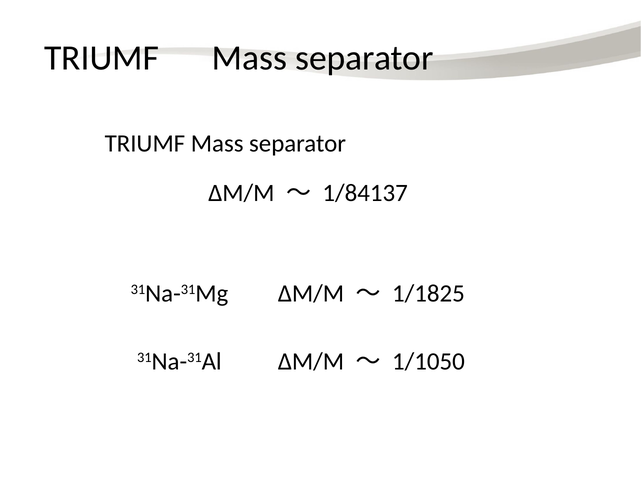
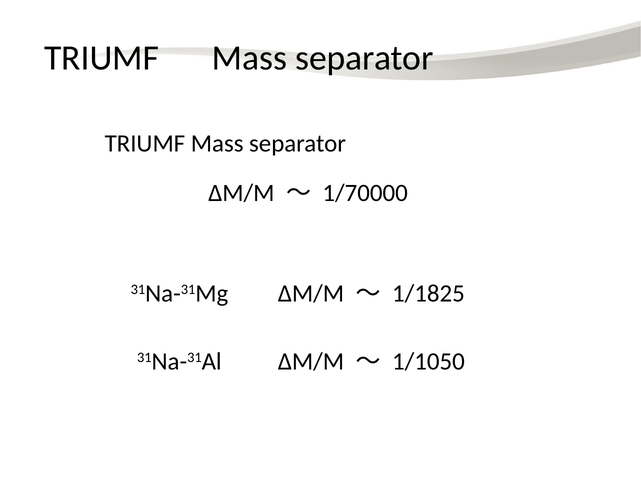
1/84137: 1/84137 -> 1/70000 (365, 193)
